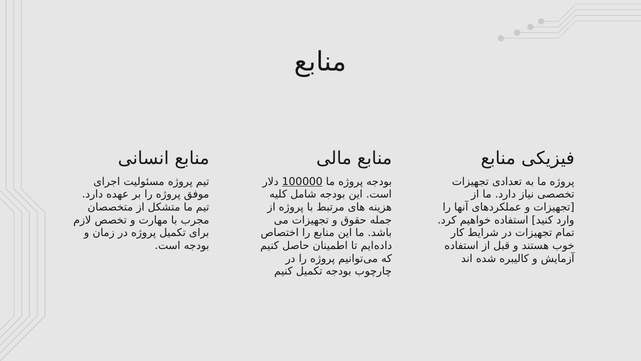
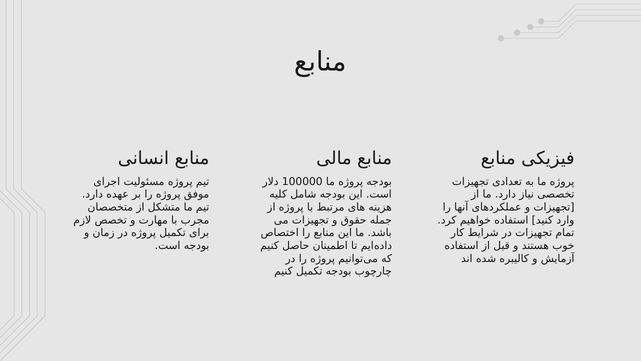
100000 underline: present -> none (302, 181)
